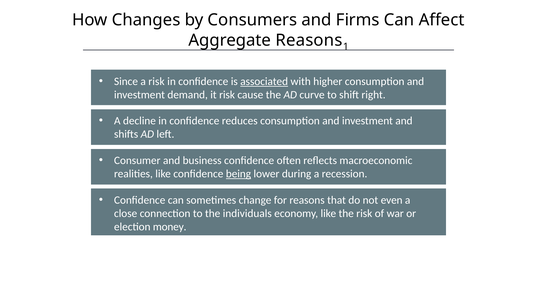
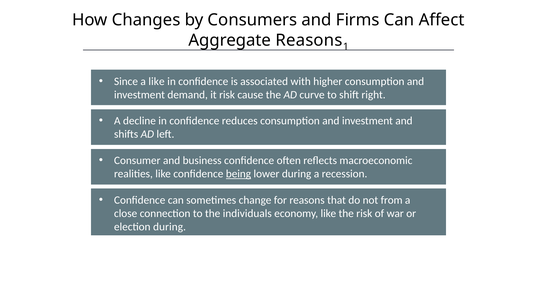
a risk: risk -> like (157, 81)
associated underline: present -> none (264, 81)
even: even -> from (392, 200)
election money: money -> during (170, 227)
